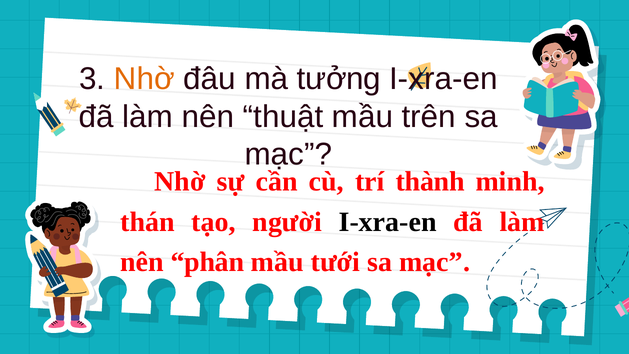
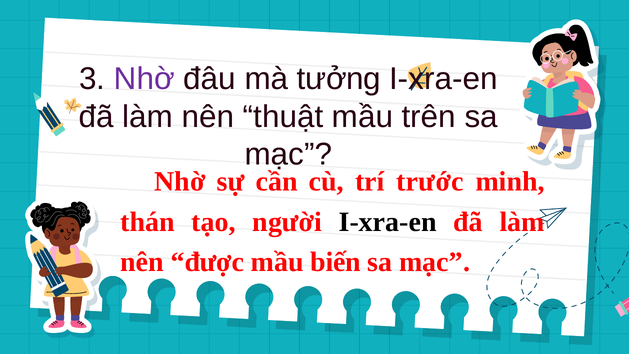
Nhờ colour: orange -> purple (144, 79)
thành: thành -> trước (430, 181)
phân: phân -> được (207, 262)
tưới: tưới -> biến (336, 262)
